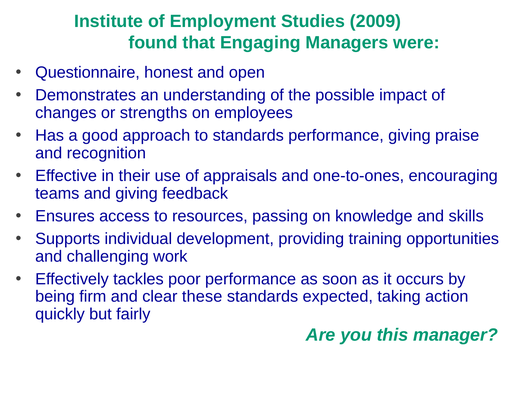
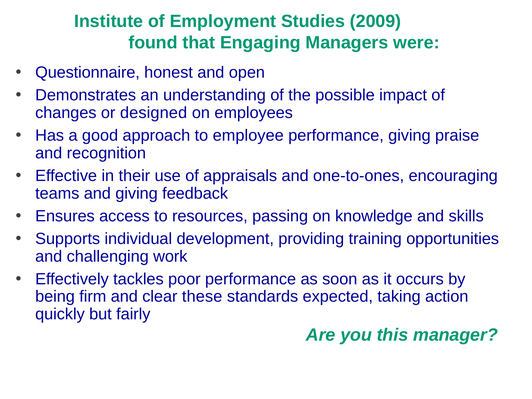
strengths: strengths -> designed (154, 113)
to standards: standards -> employee (248, 136)
